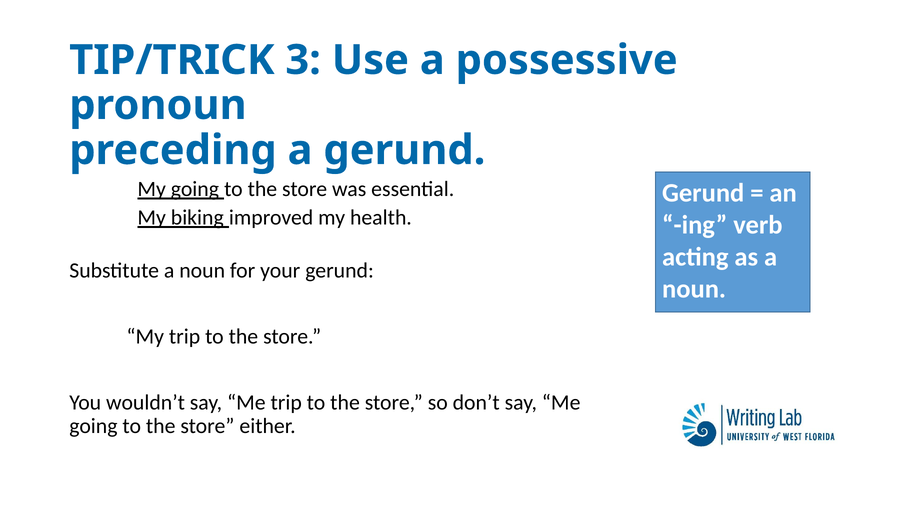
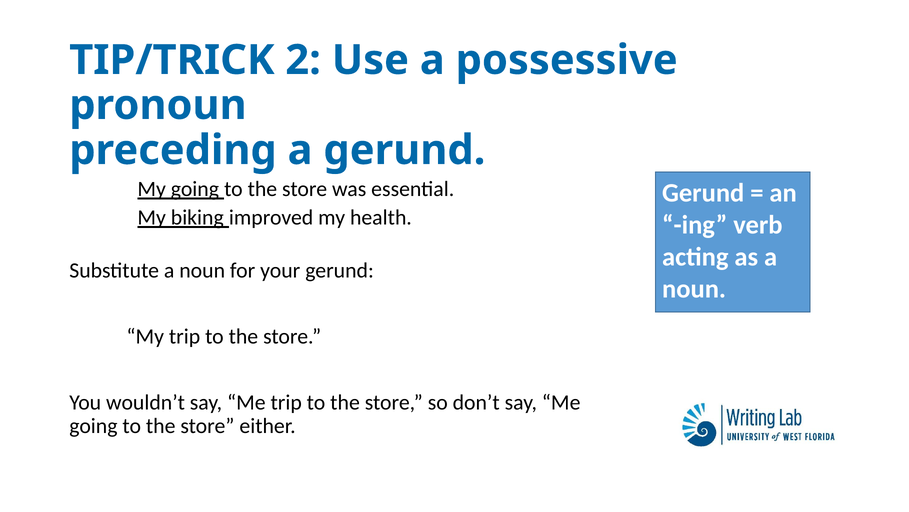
3: 3 -> 2 (303, 60)
